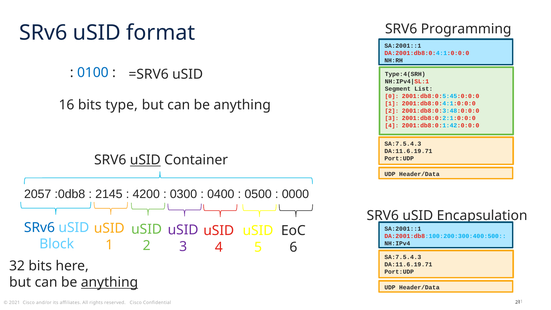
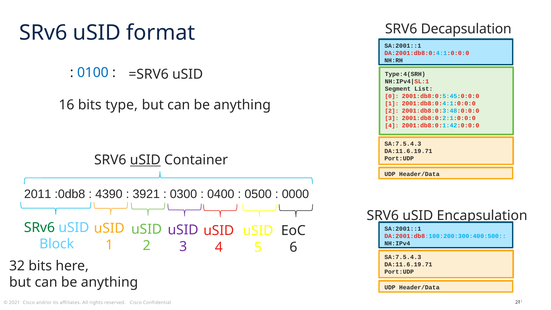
Programming: Programming -> Decapsulation (466, 29)
2057: 2057 -> 2011 (38, 194)
2145: 2145 -> 4390 (109, 194)
4200: 4200 -> 3921 (146, 194)
SRv6 colour: blue -> green (39, 227)
anything underline: present -> none (109, 282)
